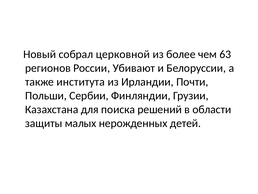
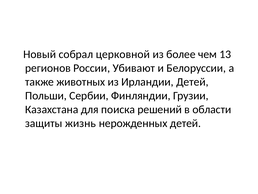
63: 63 -> 13 (225, 54)
института: института -> животных (81, 82)
Ирландии Почти: Почти -> Детей (192, 82)
малых: малых -> жизнь (81, 123)
